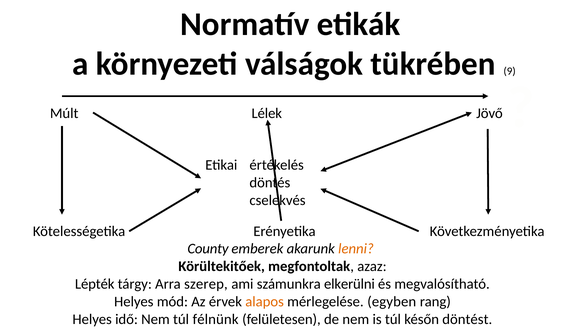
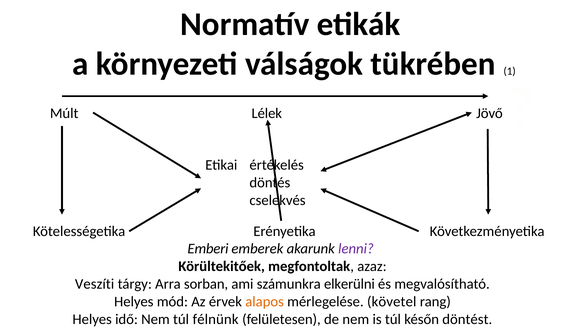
9: 9 -> 1 (510, 71)
County: County -> Emberi (208, 249)
lenni colour: orange -> purple (356, 249)
Lépték: Lépték -> Veszíti (95, 284)
szerep: szerep -> sorban (206, 284)
egyben: egyben -> követel (392, 302)
